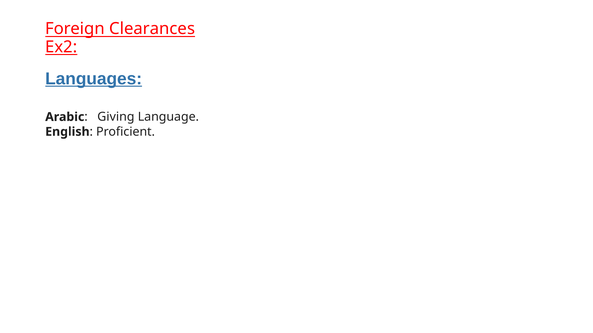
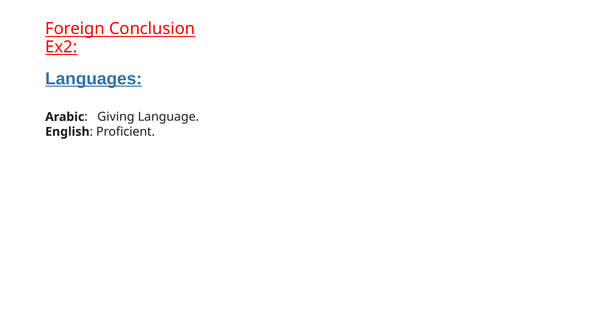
Clearances: Clearances -> Conclusion (152, 29)
